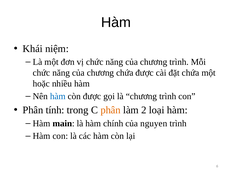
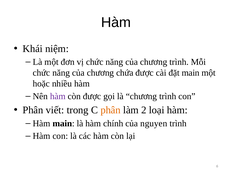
đặt chứa: chứa -> main (191, 73)
hàm colour: blue -> purple (58, 96)
tính: tính -> viết (55, 110)
